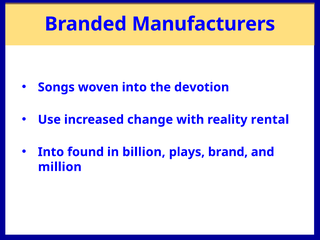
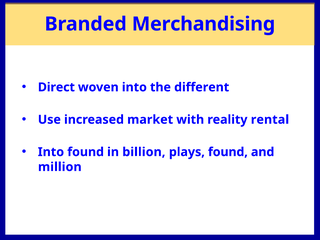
Manufacturers: Manufacturers -> Merchandising (203, 24)
Songs: Songs -> Direct (56, 87)
devotion: devotion -> different (202, 87)
change: change -> market (150, 120)
plays brand: brand -> found (228, 152)
